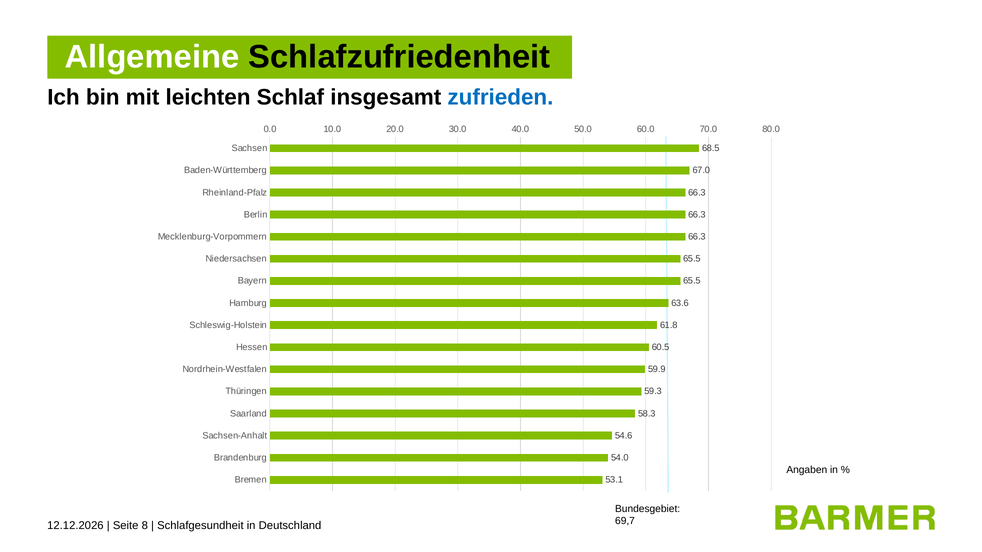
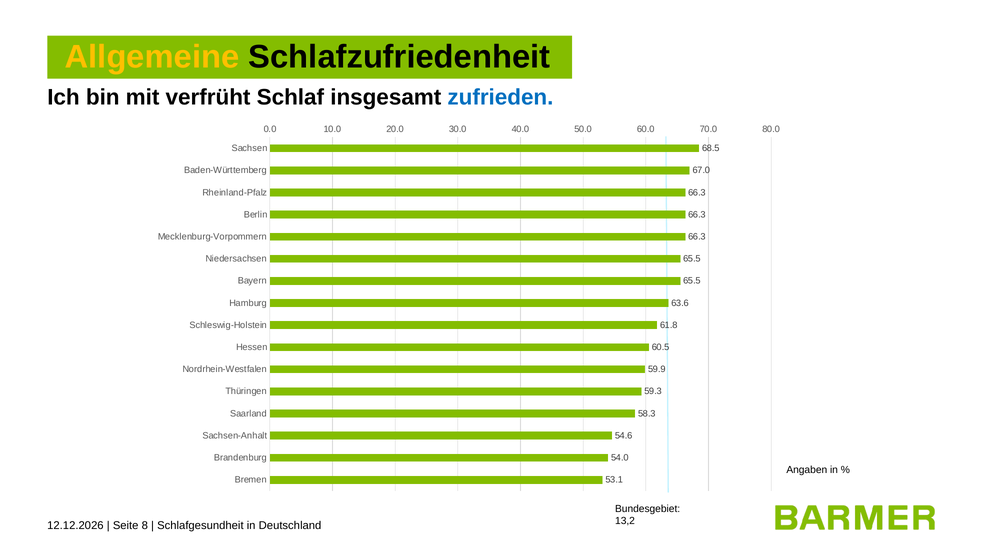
Allgemeine colour: white -> yellow (152, 57)
leichten: leichten -> verfrüht (208, 97)
69,7: 69,7 -> 13,2 (625, 521)
